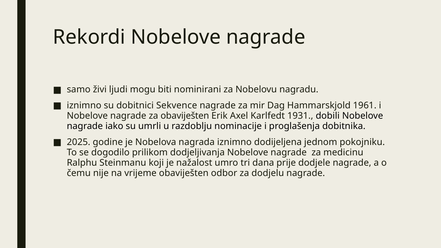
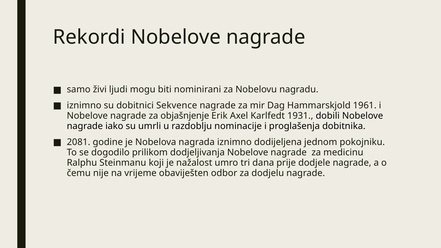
za obaviješten: obaviješten -> objašnjenje (185, 116)
2025: 2025 -> 2081 (79, 142)
